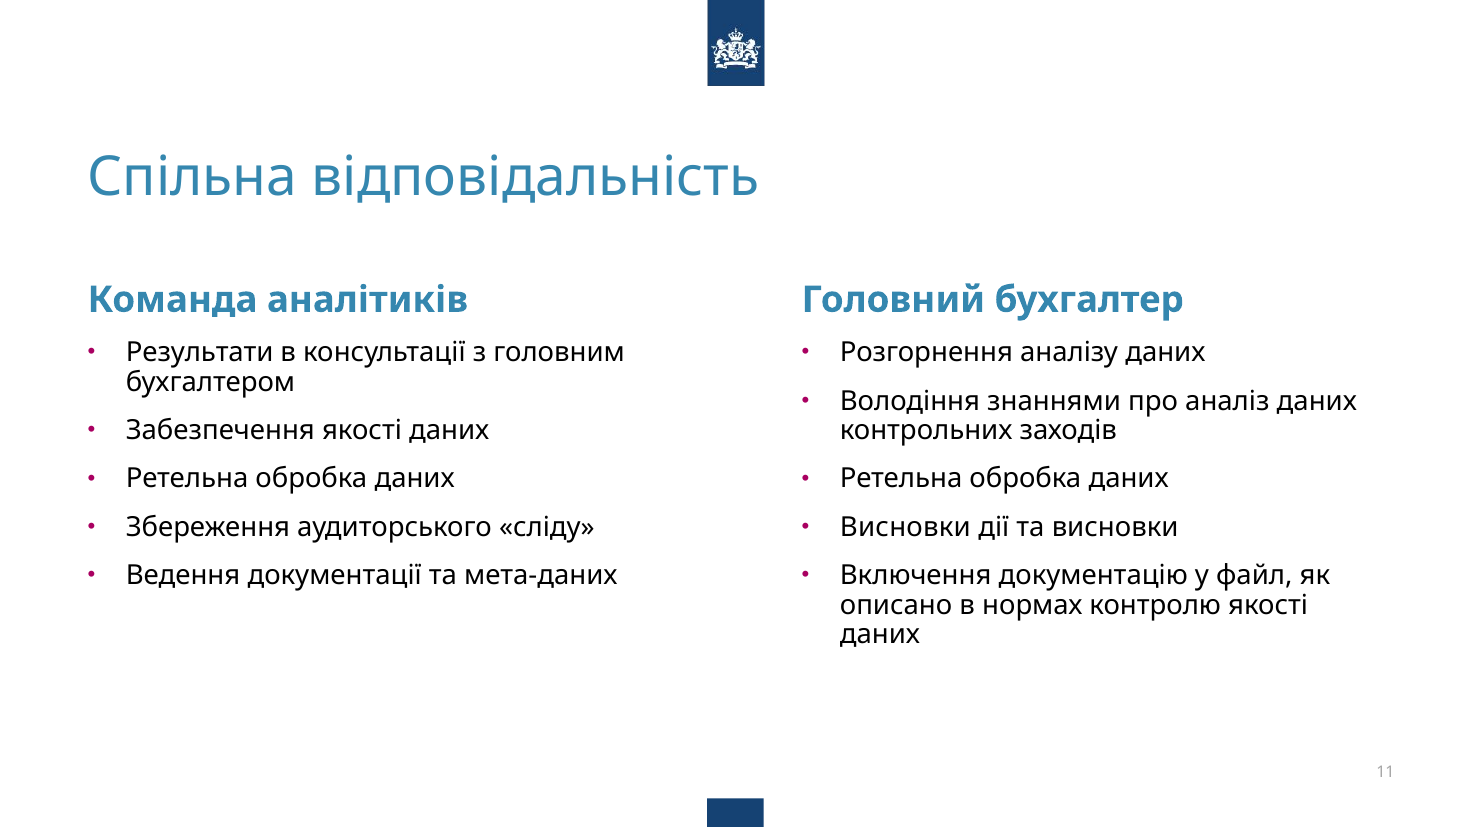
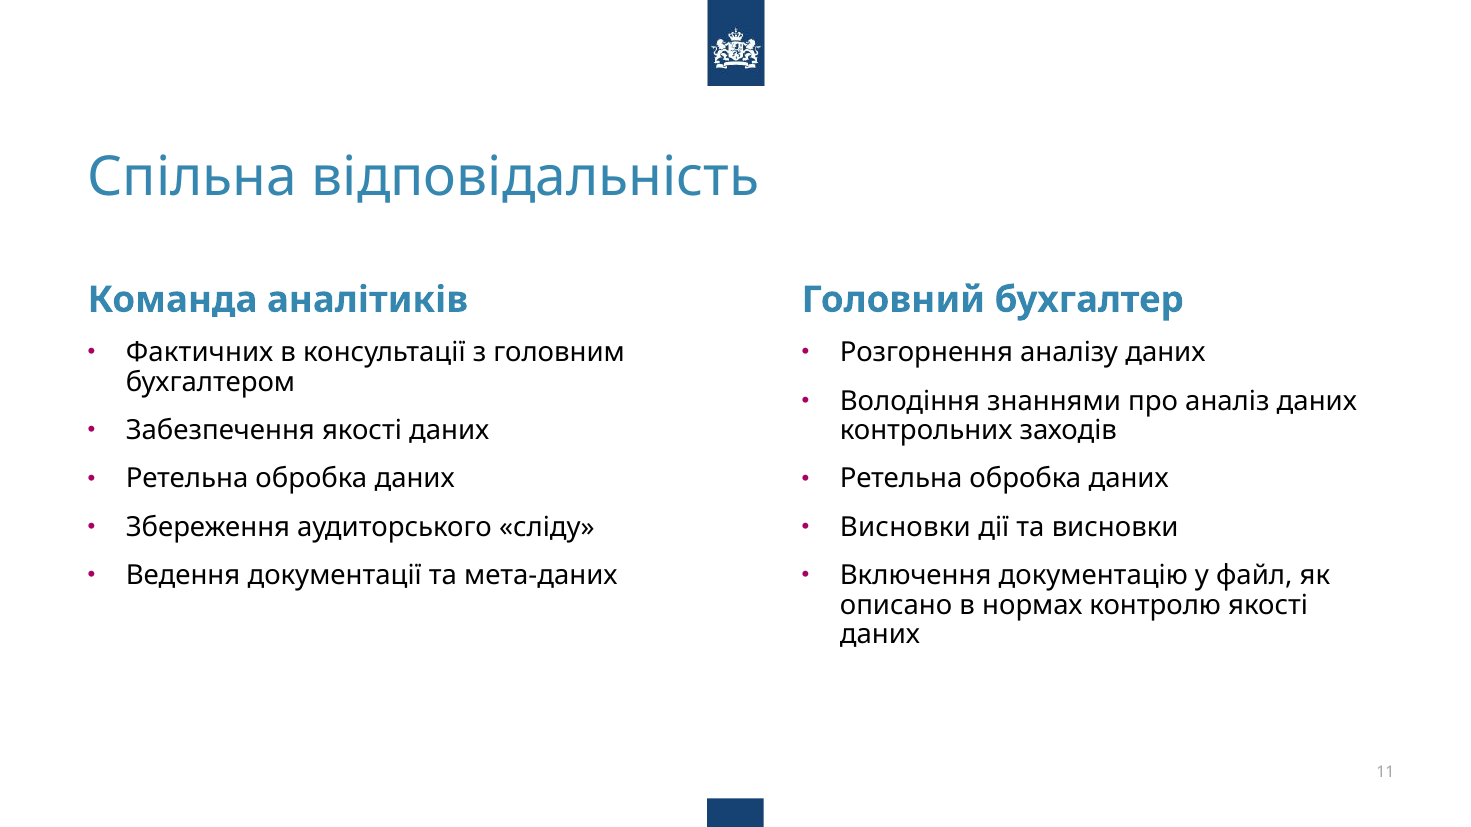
Результати: Результати -> Фактичних (200, 353)
